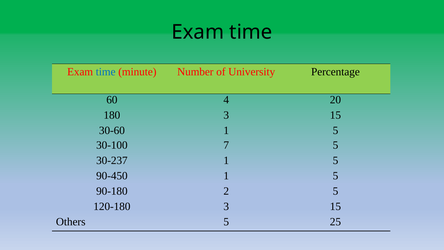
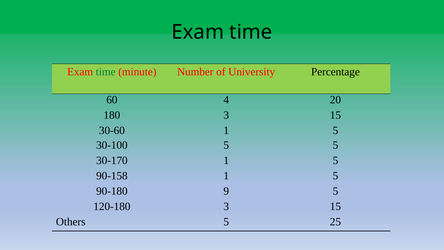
time colour: blue -> green (106, 72)
30-100 7: 7 -> 5 (226, 145)
30-237: 30-237 -> 30-170 (112, 160)
90-450: 90-450 -> 90-158 (112, 176)
2: 2 -> 9 (226, 191)
